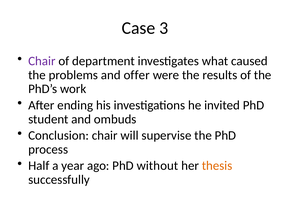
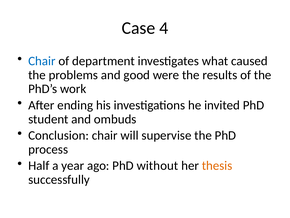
3: 3 -> 4 (164, 28)
Chair colour: purple -> blue (42, 61)
offer: offer -> good (137, 75)
